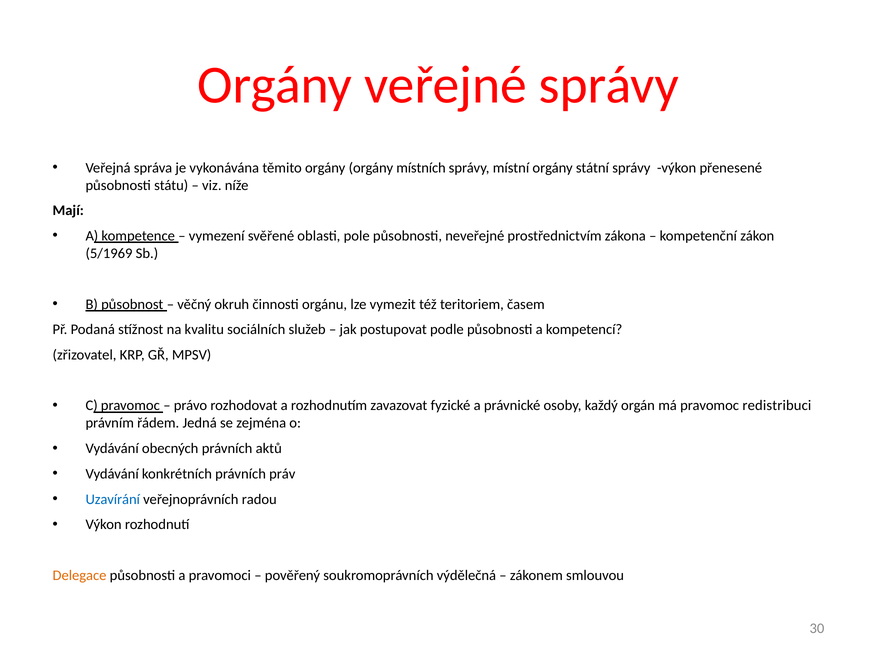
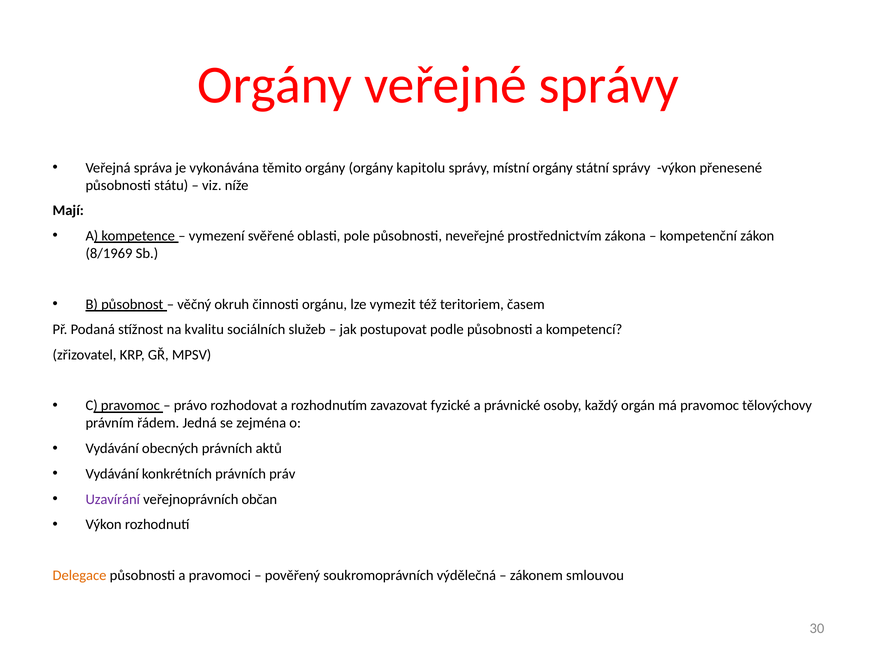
místních: místních -> kapitolu (421, 168)
5/1969: 5/1969 -> 8/1969 (109, 253)
redistribuci: redistribuci -> tělovýchovy (777, 405)
Uzavírání colour: blue -> purple (113, 499)
radou: radou -> občan (259, 499)
